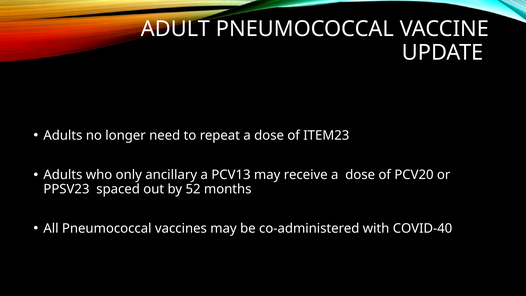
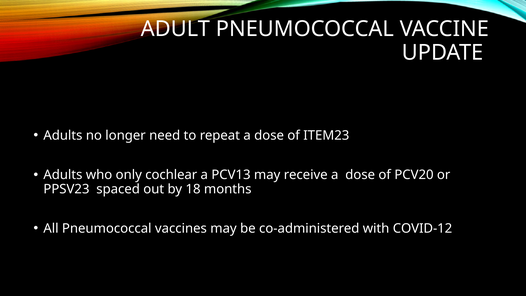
ancillary: ancillary -> cochlear (171, 175)
52: 52 -> 18 (193, 189)
COVID-40: COVID-40 -> COVID-12 (422, 228)
